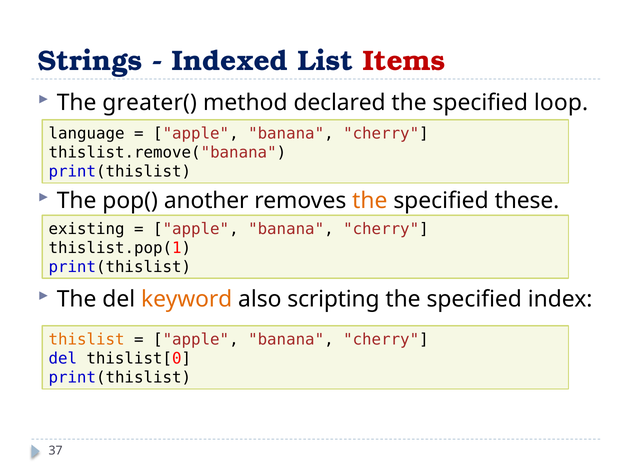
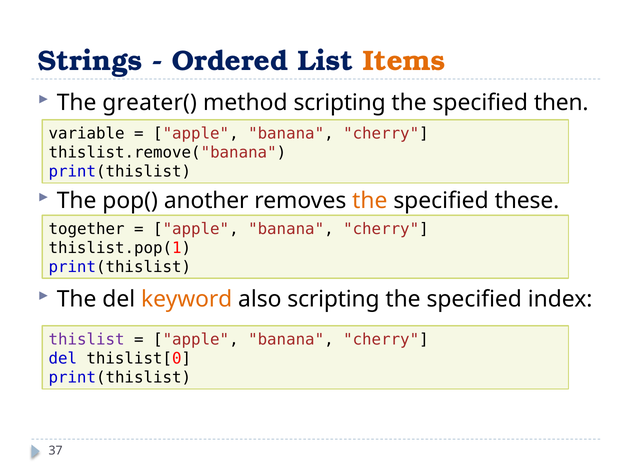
Indexed: Indexed -> Ordered (230, 61)
Items colour: red -> orange (404, 61)
method declared: declared -> scripting (340, 103)
loop: loop -> then (561, 103)
language: language -> variable (87, 134)
existing: existing -> together (87, 229)
thislist colour: orange -> purple (87, 340)
